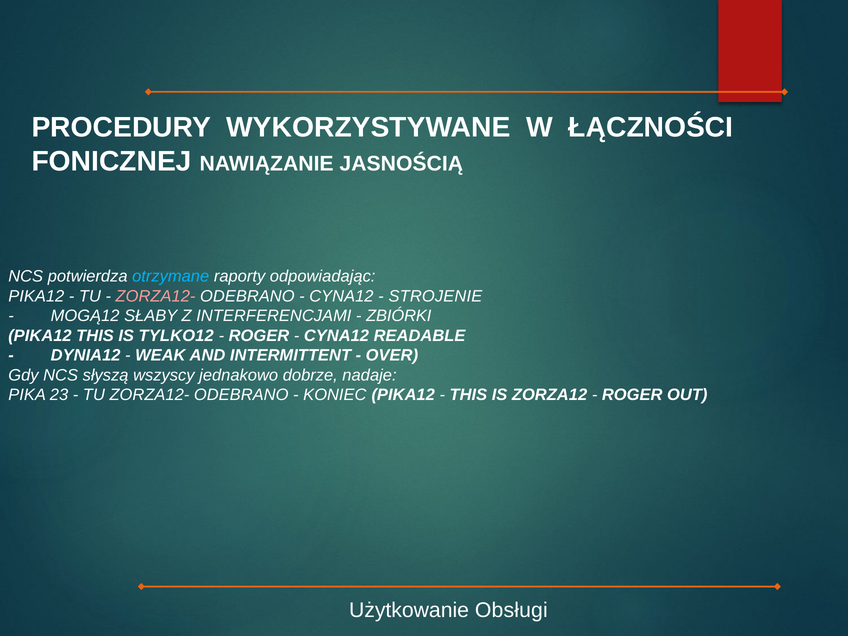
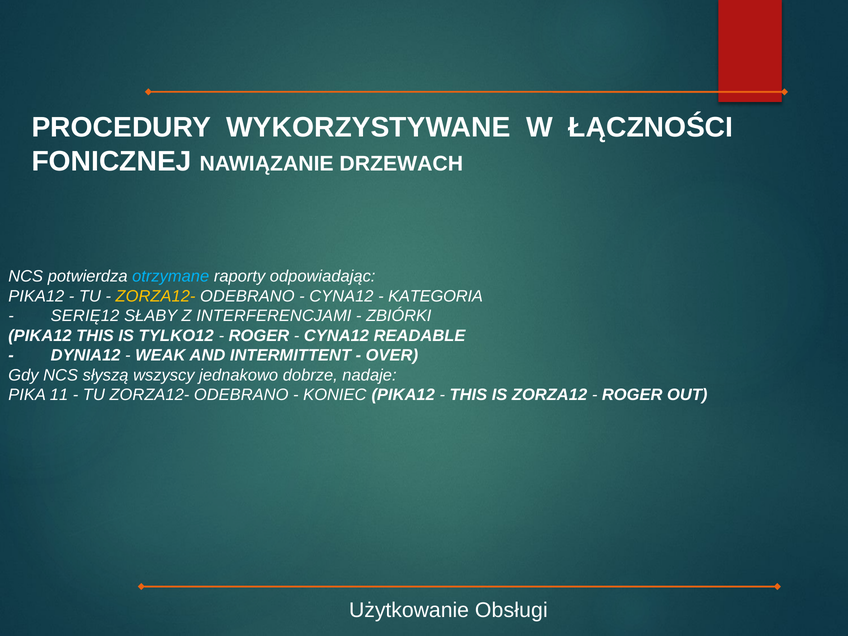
JASNOŚCIĄ: JASNOŚCIĄ -> DRZEWACH (401, 164)
ZORZA12- colour: pink -> yellow (156, 296)
STROJENIE: STROJENIE -> KATEGORIA (436, 296)
MOGĄ12: MOGĄ12 -> SERIĘ12 (85, 316)
23: 23 -> 11 (59, 395)
